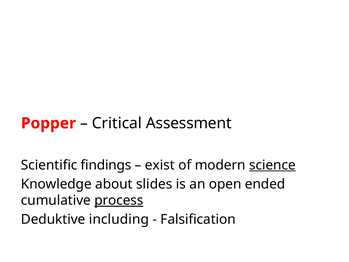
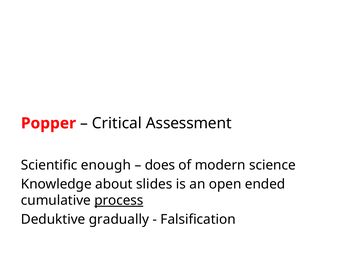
findings: findings -> enough (106, 165)
exist: exist -> does (160, 165)
science underline: present -> none (272, 165)
including: including -> gradually (119, 219)
